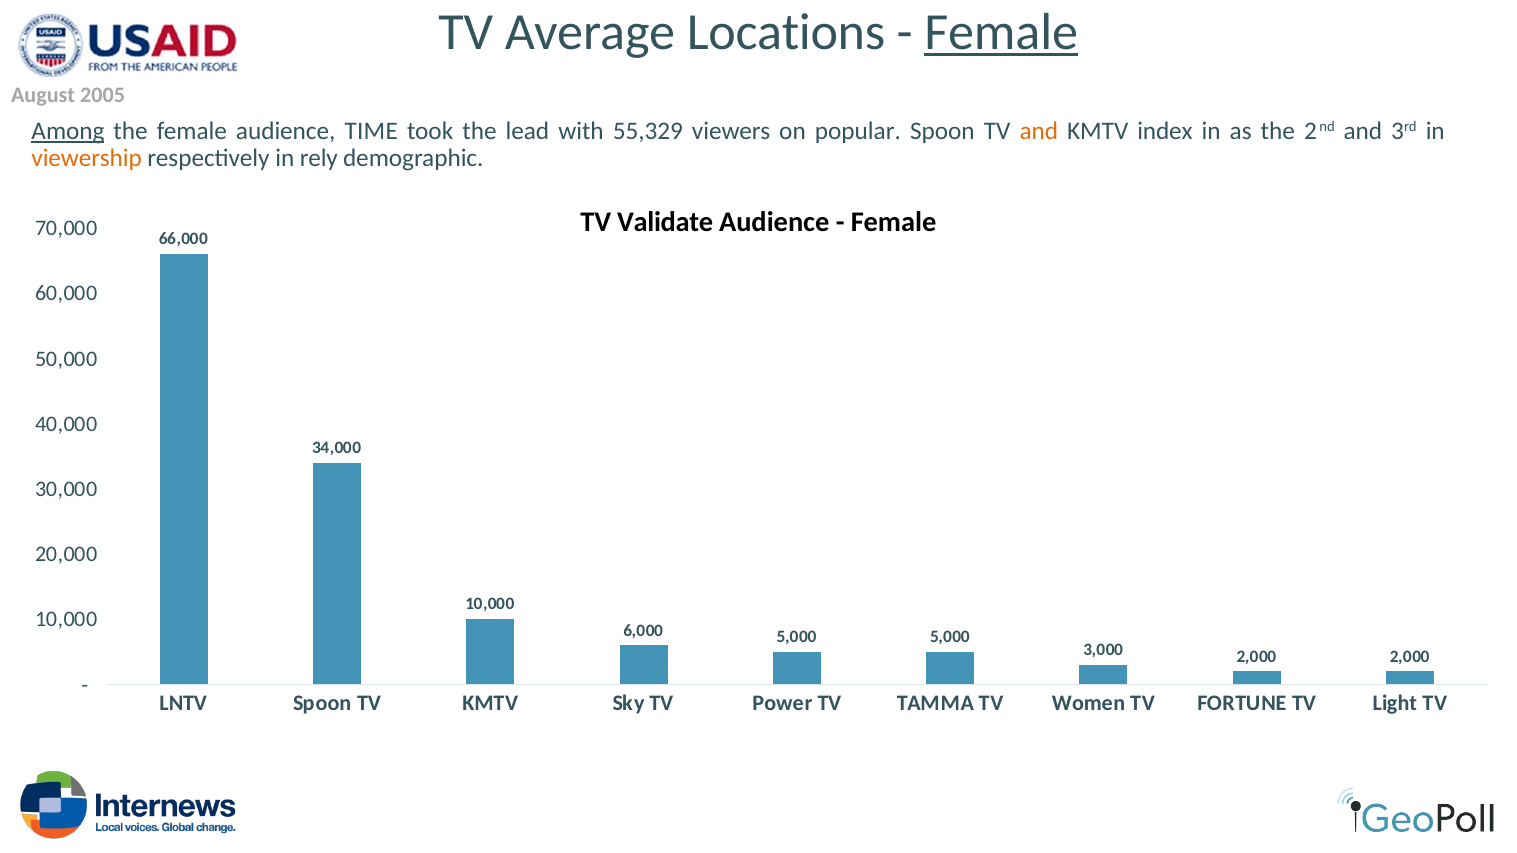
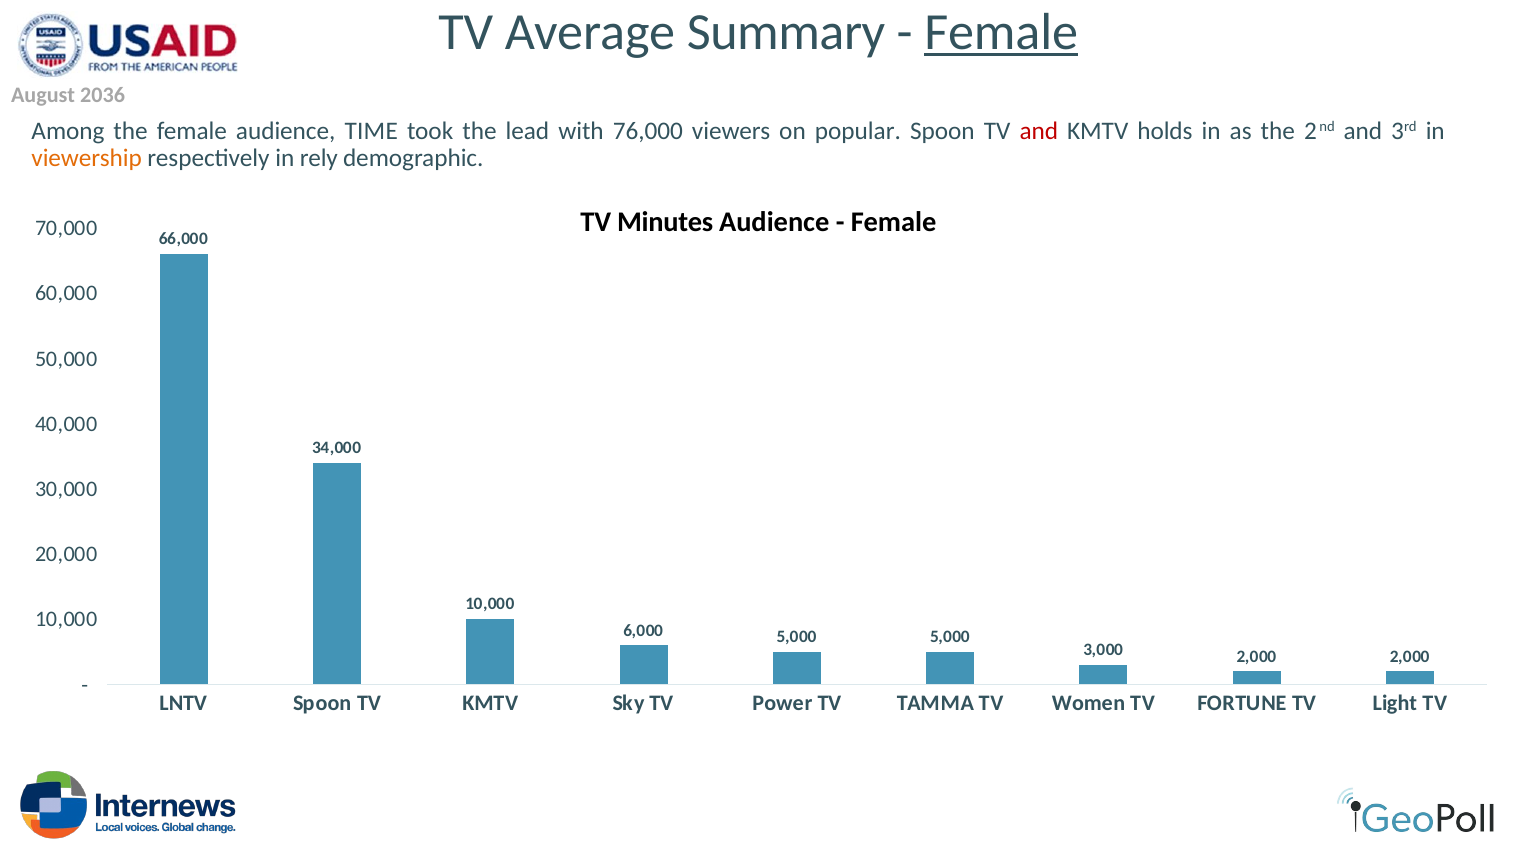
Locations: Locations -> Summary (786, 32)
2005: 2005 -> 2036 (103, 95)
Among underline: present -> none (68, 131)
55,329: 55,329 -> 76,000 (648, 131)
and colour: orange -> red (1039, 131)
index: index -> holds (1165, 131)
Validate: Validate -> Minutes (665, 222)
